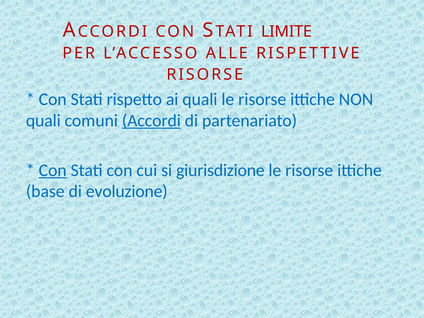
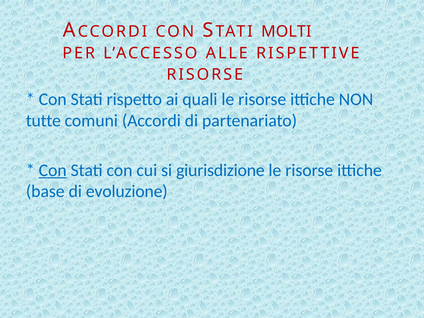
LIMITE: LIMITE -> MOLTI (286, 31)
quali: quali -> tutte (43, 121)
Accordi underline: present -> none (151, 121)
